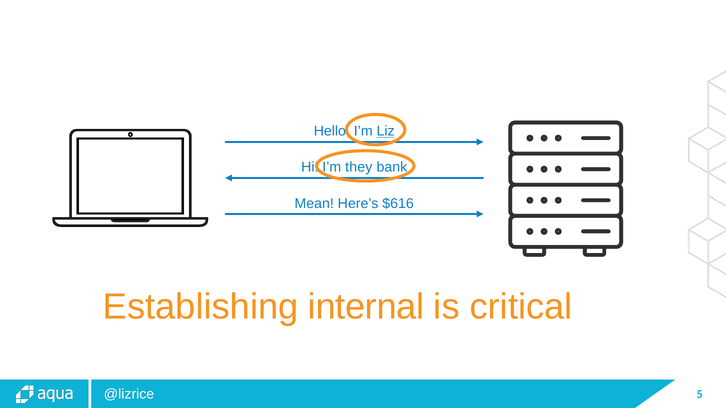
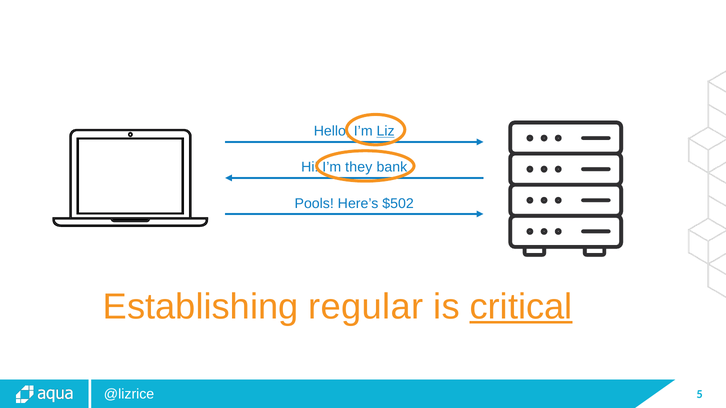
Mean: Mean -> Pools (314, 204)
$616: $616 -> $502 (398, 204)
internal: internal -> regular (366, 307)
critical underline: none -> present (521, 307)
